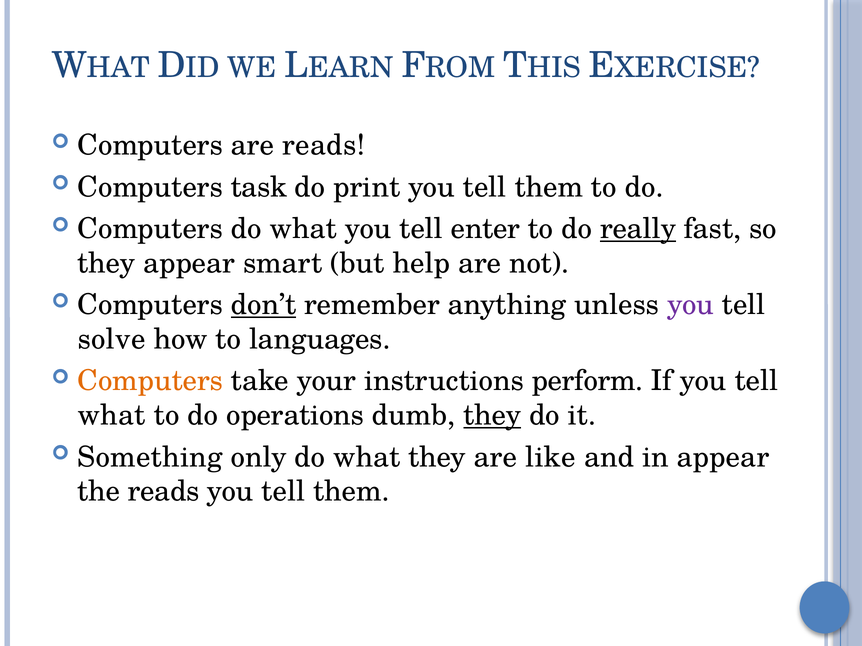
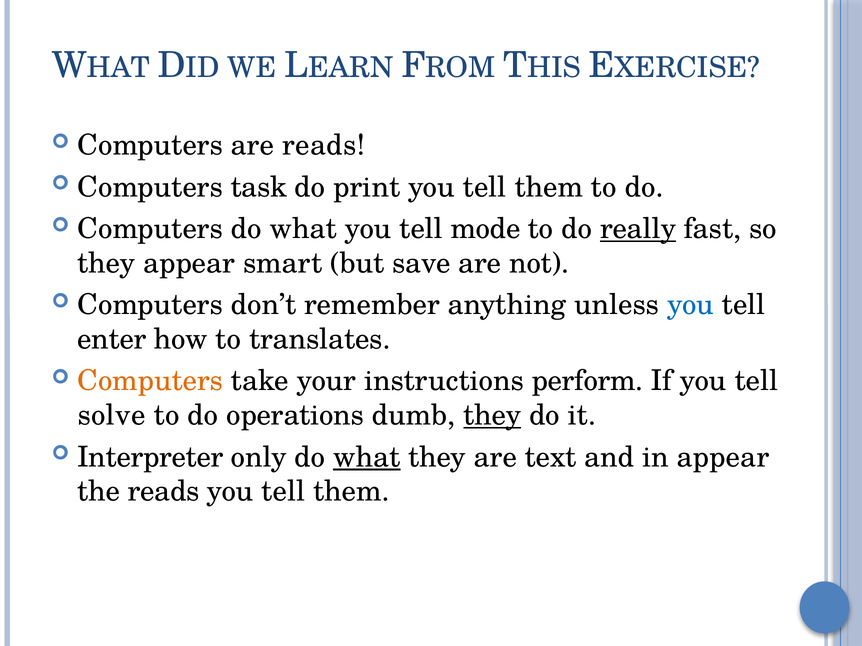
enter: enter -> mode (485, 229)
help: help -> save (421, 263)
don’t underline: present -> none (264, 305)
you colour: purple -> blue (691, 305)
solve: solve -> enter (112, 340)
languages: languages -> translates (320, 340)
what: what -> solve (112, 416)
Something: Something -> Interpreter (150, 457)
what underline: none -> present (367, 457)
like: like -> text (551, 457)
